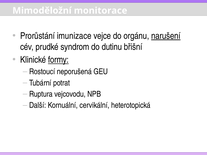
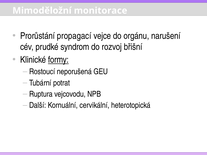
imunizace: imunizace -> propagací (74, 36)
narušení underline: present -> none (166, 36)
dutinu: dutinu -> rozvoj (112, 47)
